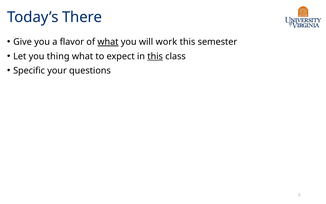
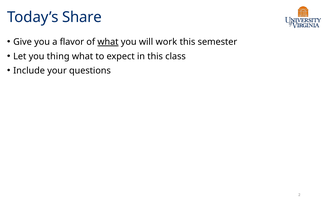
There: There -> Share (82, 17)
this underline: present -> none (155, 56)
Specific: Specific -> Include (29, 70)
